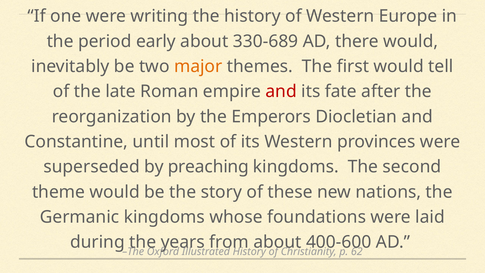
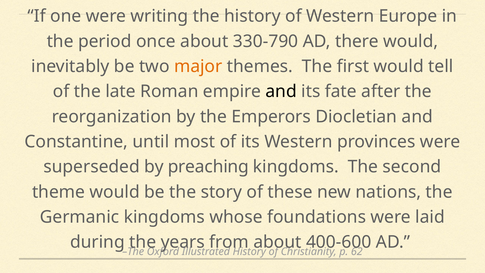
early: early -> once (156, 41)
330-689: 330-689 -> 330-790 (266, 41)
and colour: red -> black (281, 91)
